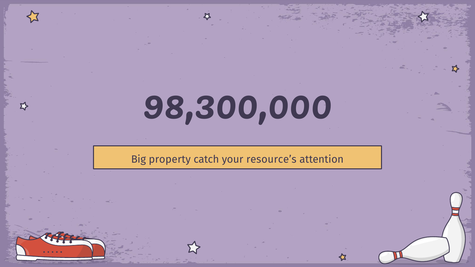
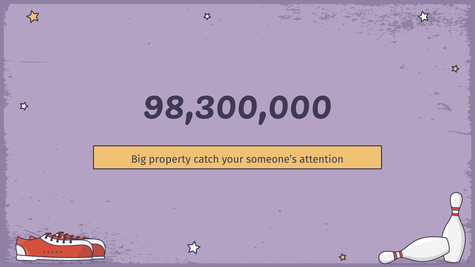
resource’s: resource’s -> someone’s (271, 160)
